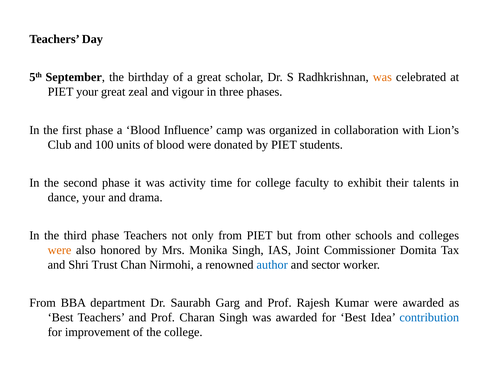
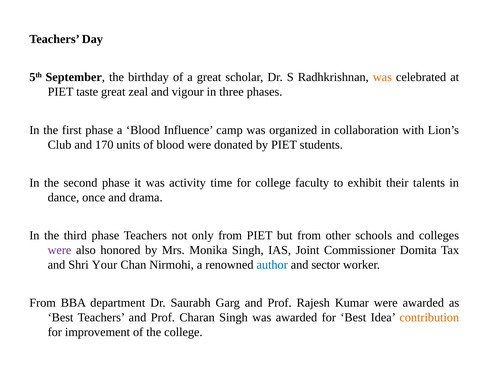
PIET your: your -> taste (87, 92)
100: 100 -> 170 (104, 145)
dance your: your -> once (94, 197)
were colour: orange -> purple (60, 250)
Trust: Trust -> Your (105, 265)
contribution colour: blue -> orange (429, 317)
